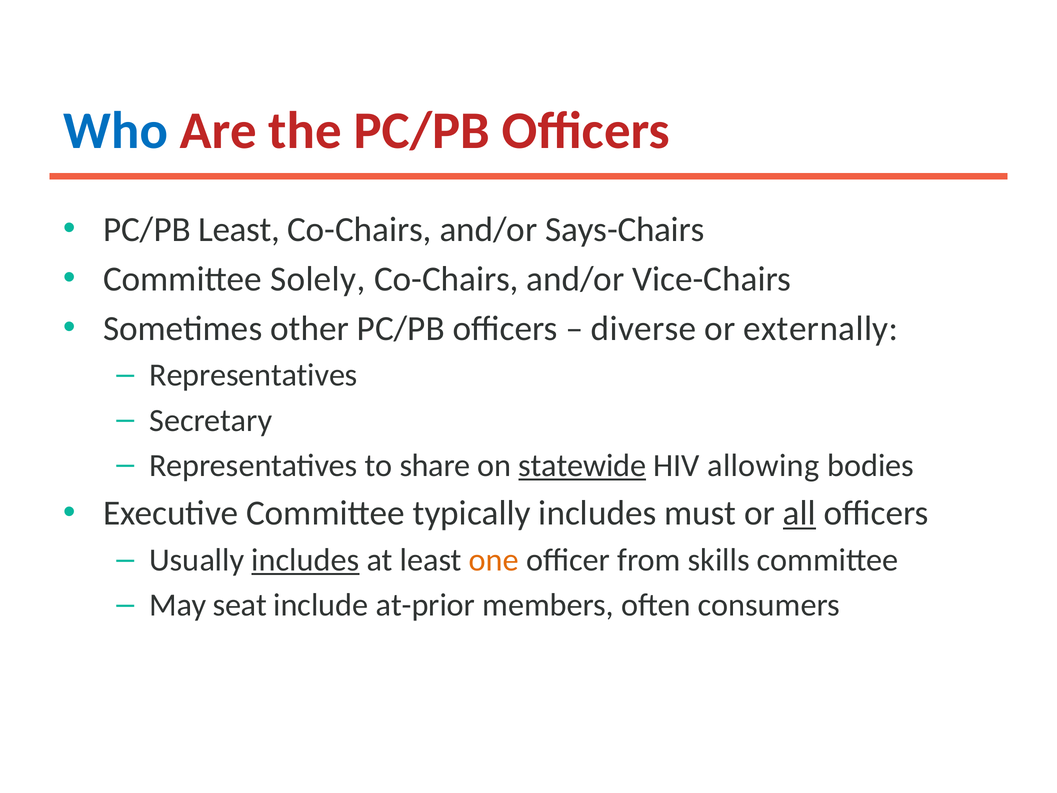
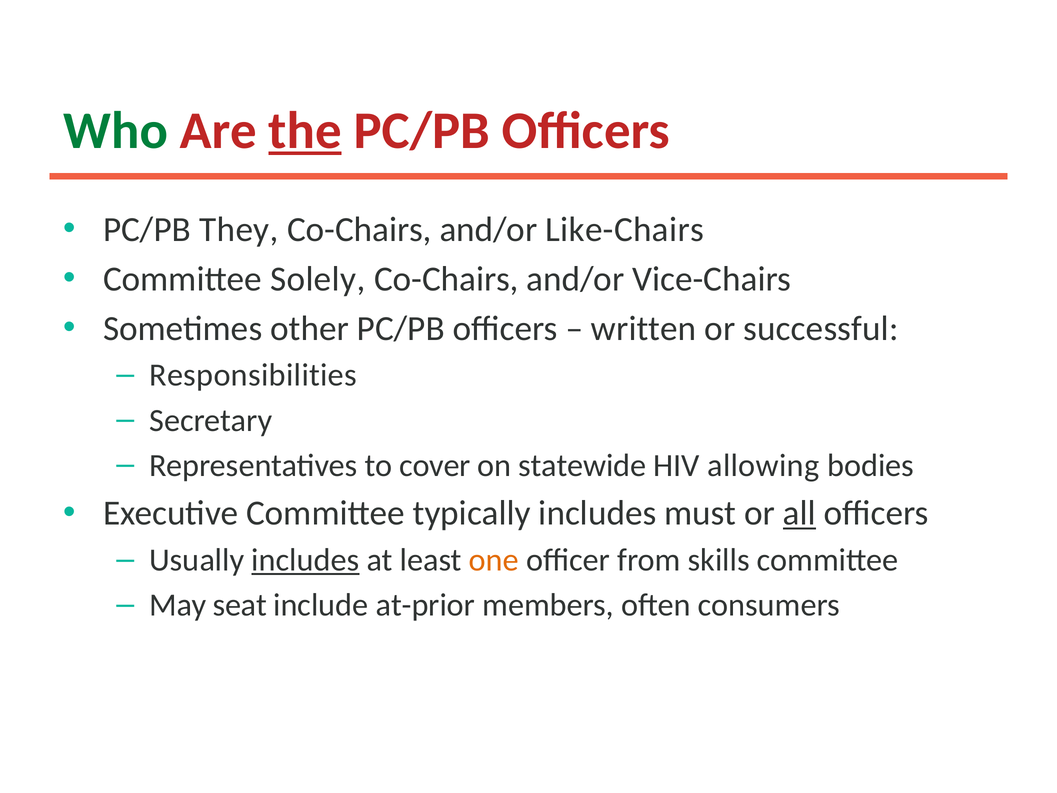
Who colour: blue -> green (116, 131)
the underline: none -> present (305, 131)
PC/PB Least: Least -> They (239, 230)
Says-Chairs: Says-Chairs -> Like-Chairs (625, 230)
diverse: diverse -> written (644, 328)
externally: externally -> successful (821, 328)
Representatives: Representatives -> Responsibilities (253, 375)
share: share -> cover (435, 465)
statewide underline: present -> none (582, 465)
